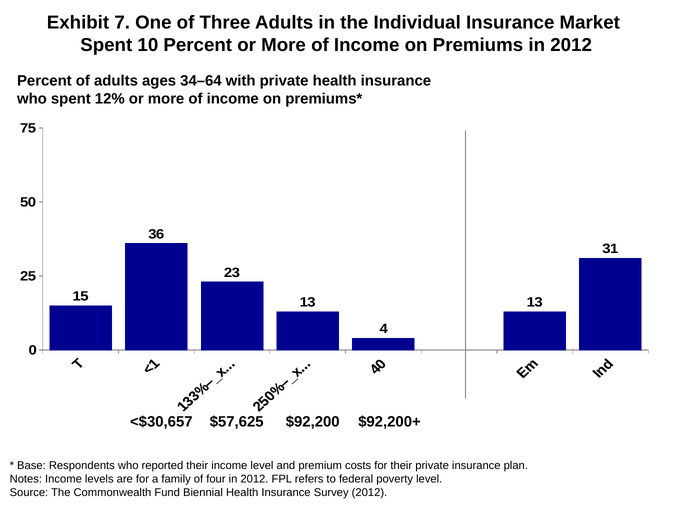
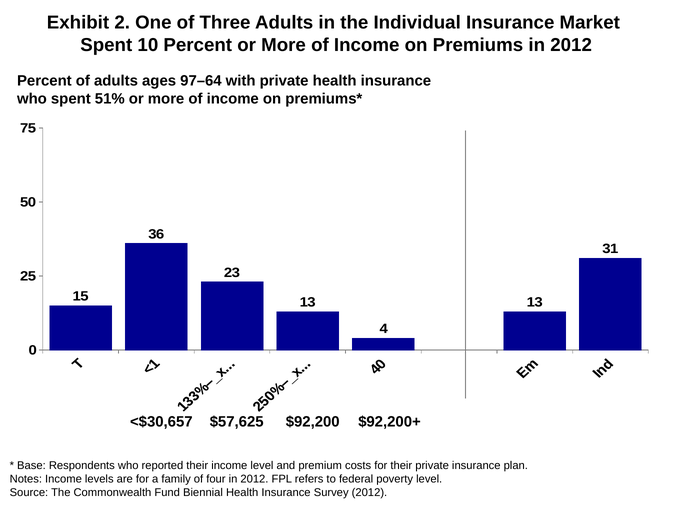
7: 7 -> 2 (122, 23)
34–64: 34–64 -> 97–64 (201, 81)
12%: 12% -> 51% (110, 99)
